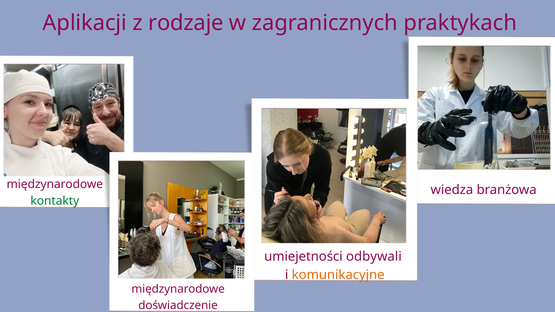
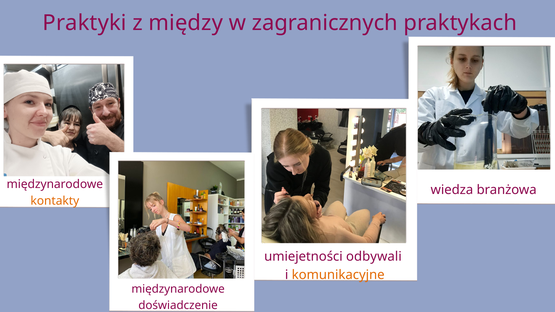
Aplikacji: Aplikacji -> Praktyki (85, 23)
rodzaje: rodzaje -> między (186, 23)
kontakty colour: green -> orange (55, 201)
